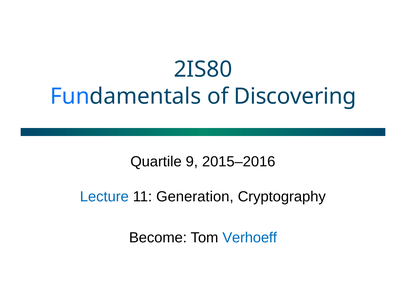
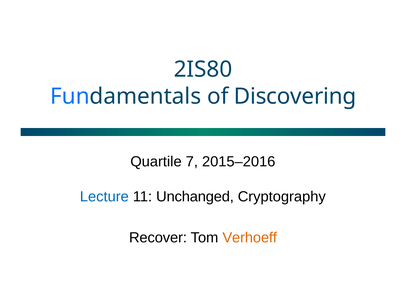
9: 9 -> 7 (192, 162)
Generation: Generation -> Unchanged (195, 197)
Become: Become -> Recover (158, 238)
Verhoeff colour: blue -> orange (250, 238)
